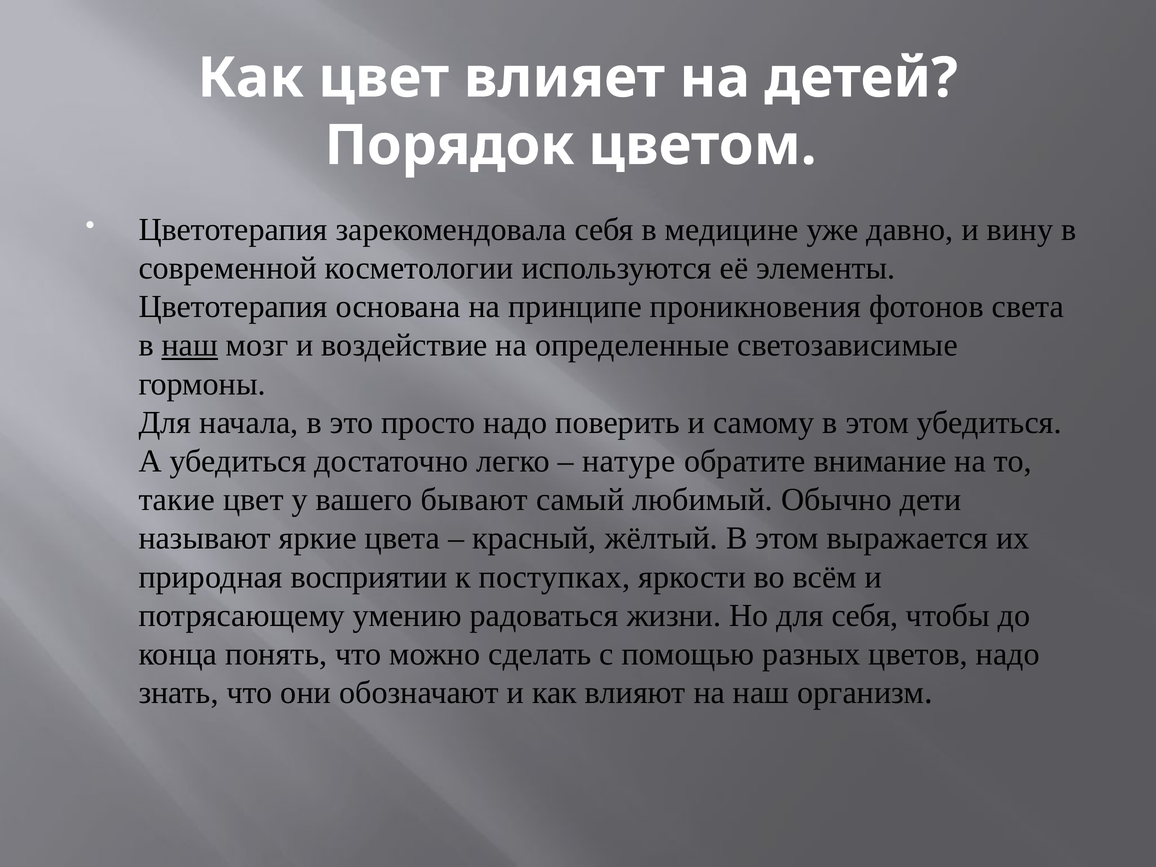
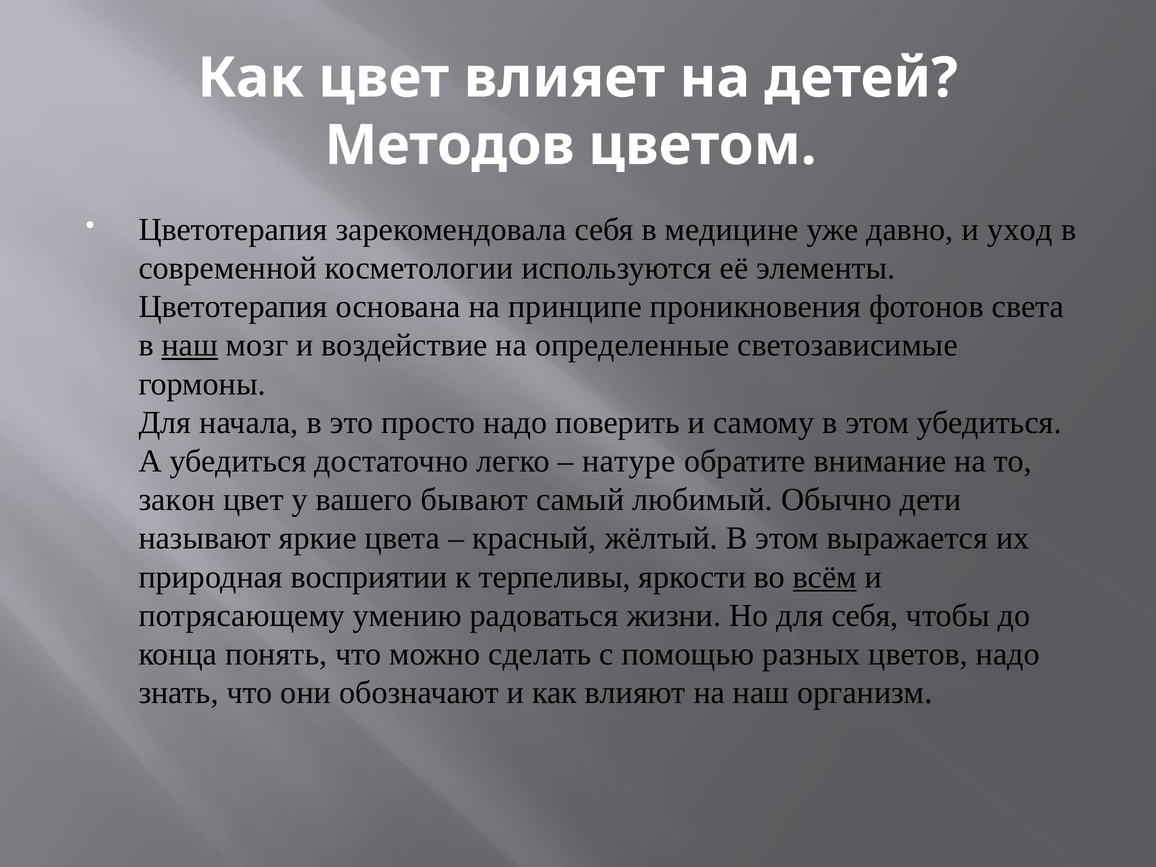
Порядок: Порядок -> Методов (450, 145)
вину: вину -> уход (1020, 230)
такие: такие -> закон (177, 500)
поступках: поступках -> терпеливы (555, 577)
всём underline: none -> present (825, 577)
